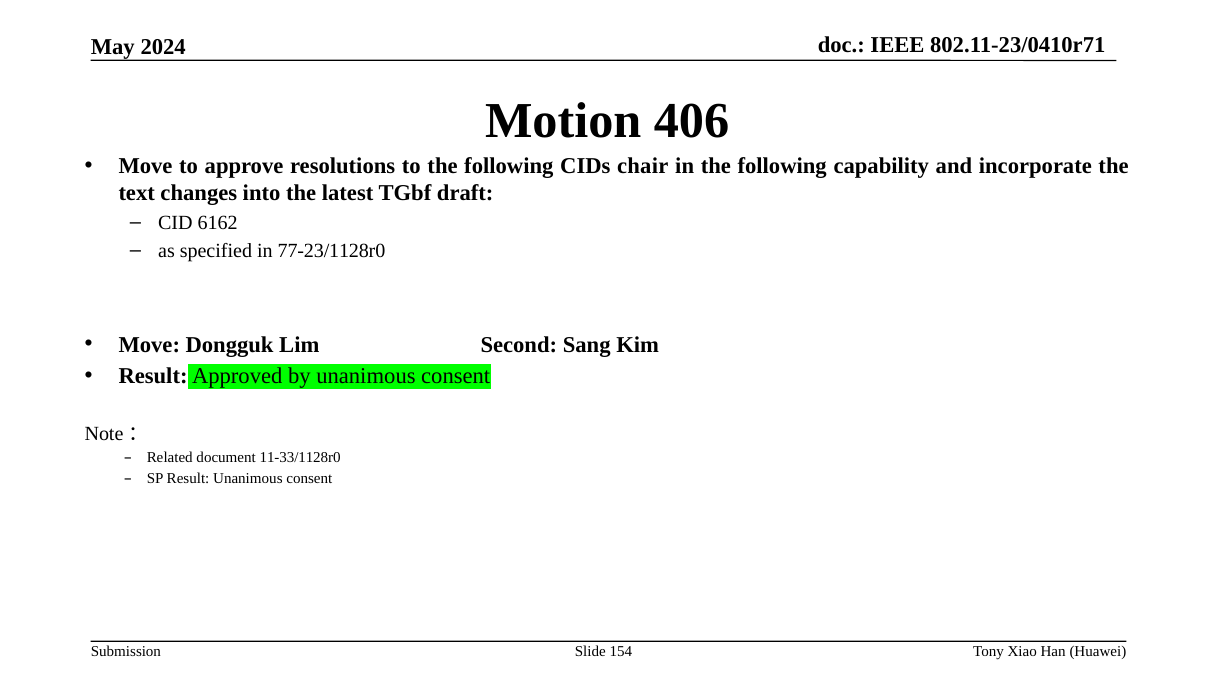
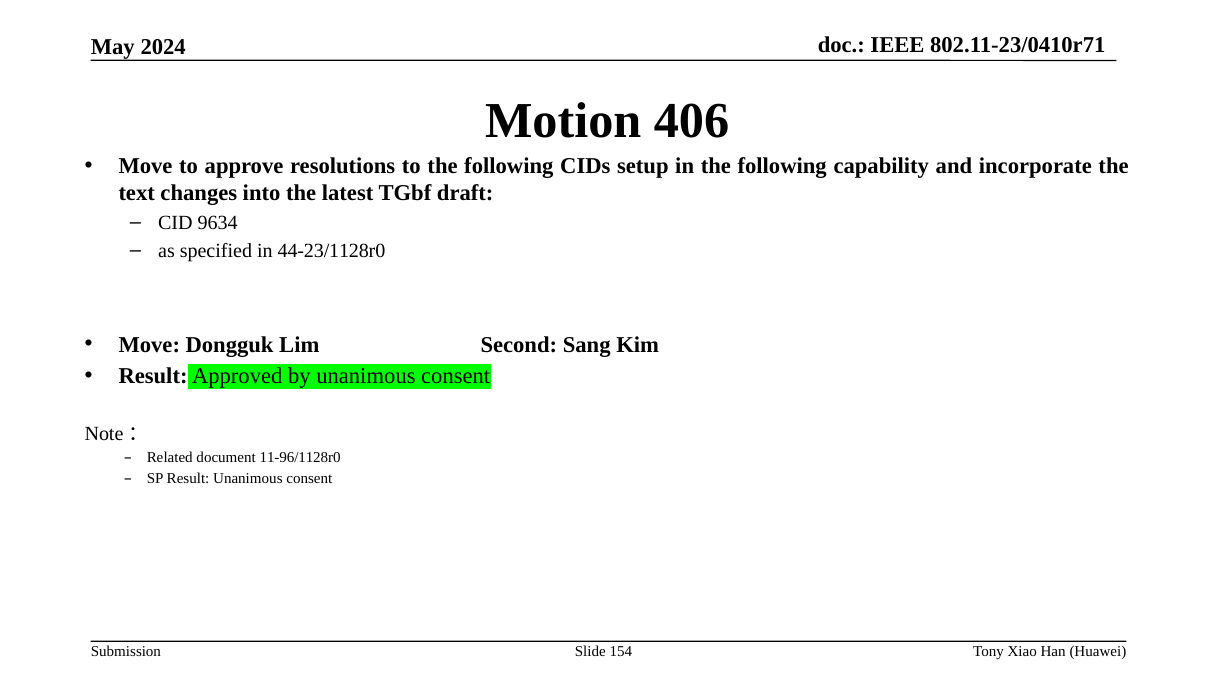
chair: chair -> setup (643, 166)
6162: 6162 -> 9634 (218, 223)
77-23/1128r0: 77-23/1128r0 -> 44-23/1128r0 (332, 251)
11-33/1128r0: 11-33/1128r0 -> 11-96/1128r0 (300, 458)
